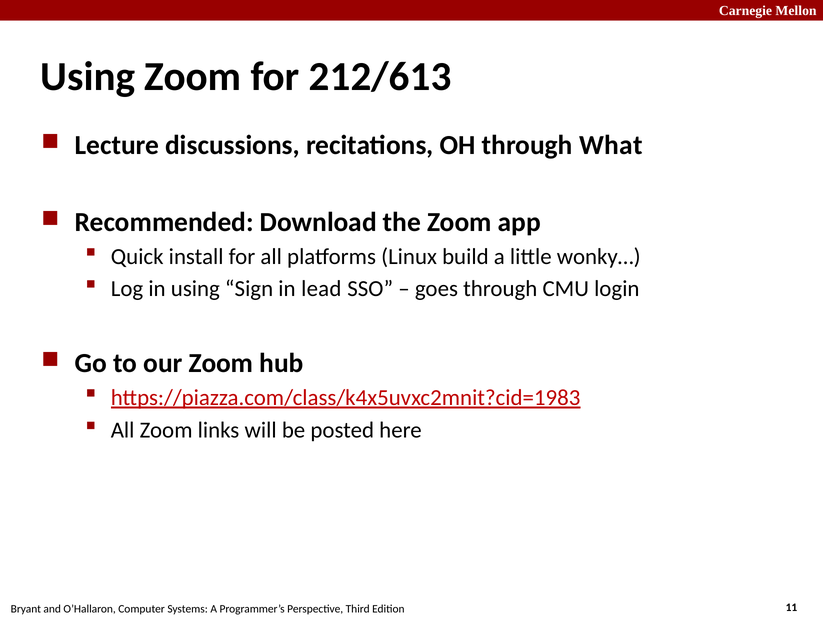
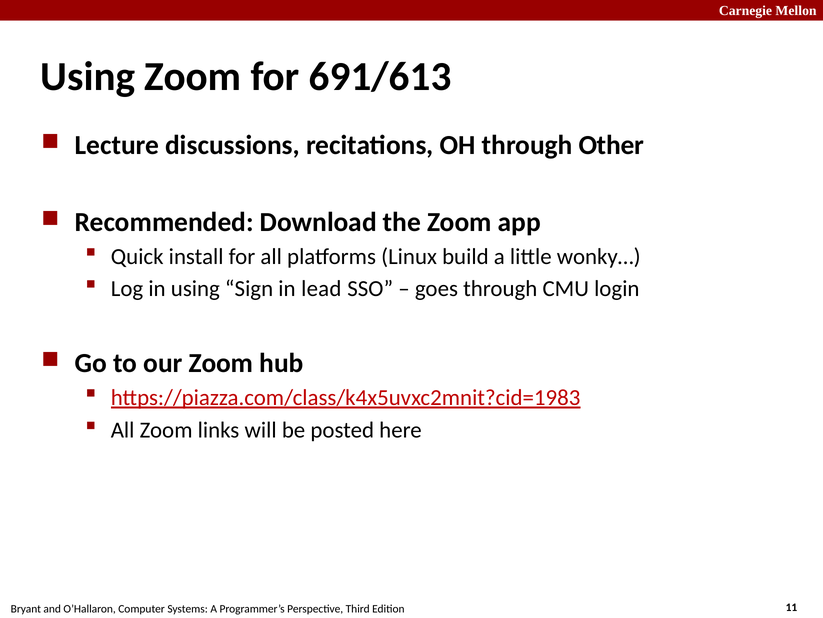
212/613: 212/613 -> 691/613 (380, 76)
What: What -> Other (611, 145)
